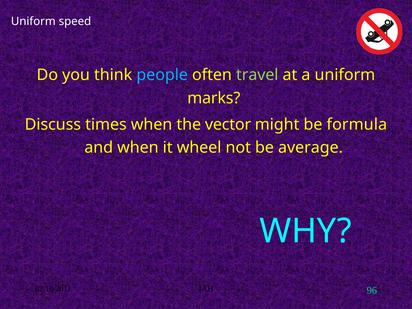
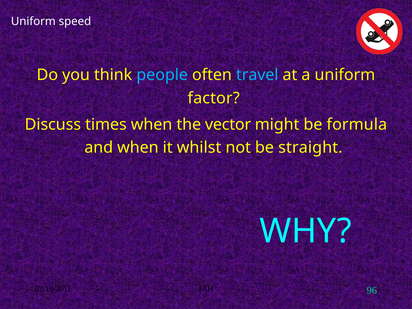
travel colour: light green -> light blue (257, 75)
marks: marks -> factor (214, 98)
wheel: wheel -> whilst (199, 147)
average: average -> straight (310, 147)
